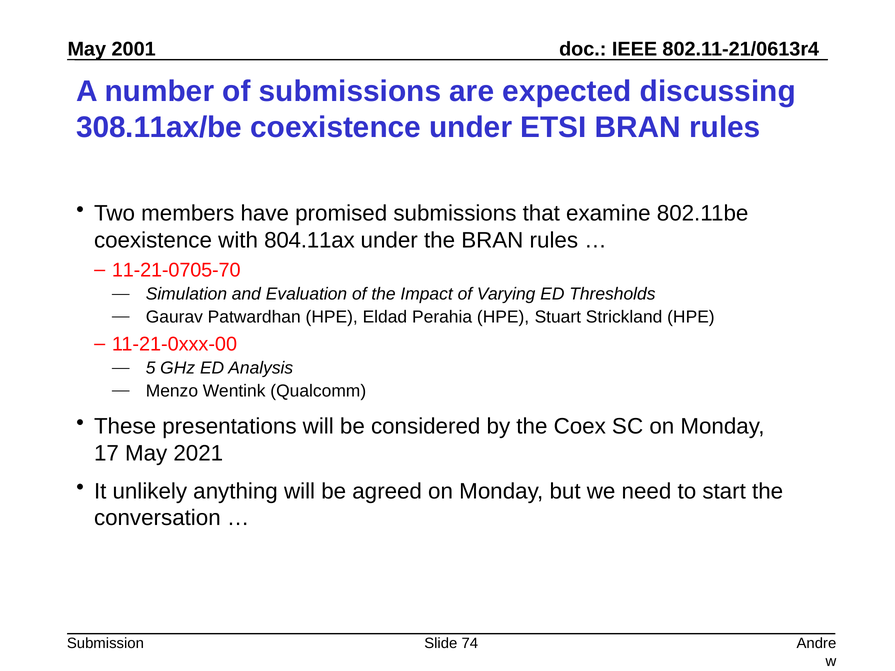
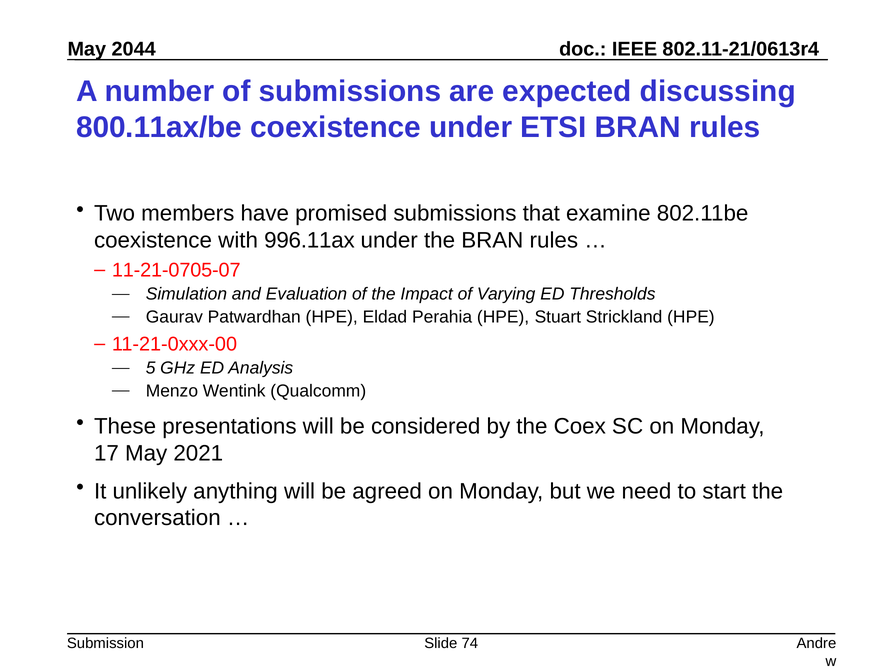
2001: 2001 -> 2044 (134, 49)
308.11ax/be: 308.11ax/be -> 800.11ax/be (159, 127)
804.11ax: 804.11ax -> 996.11ax (309, 240)
11-21-0705-70: 11-21-0705-70 -> 11-21-0705-07 (176, 270)
